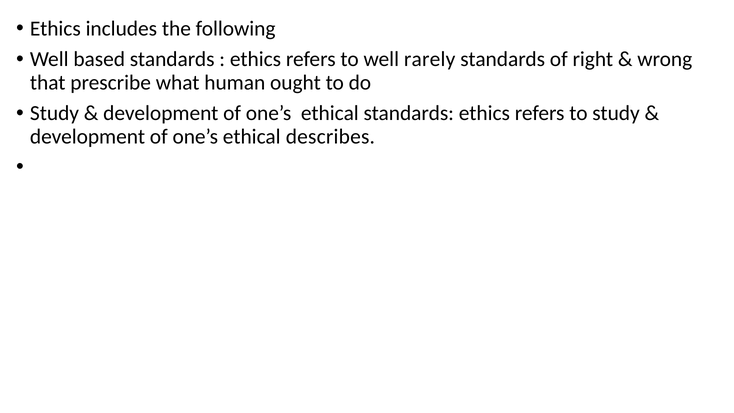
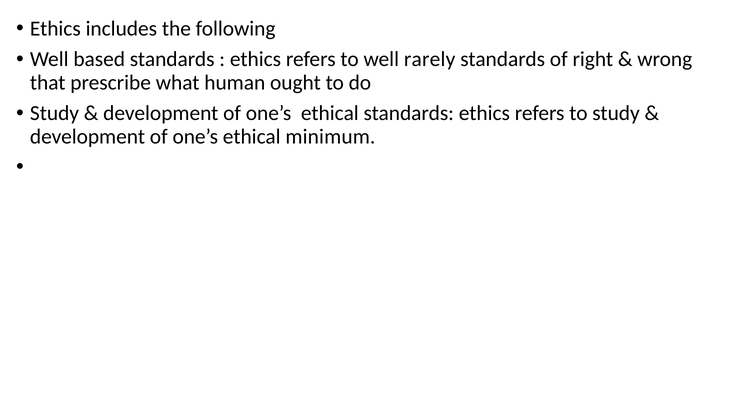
describes: describes -> minimum (330, 136)
